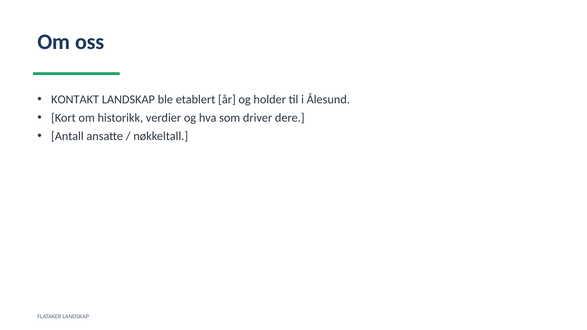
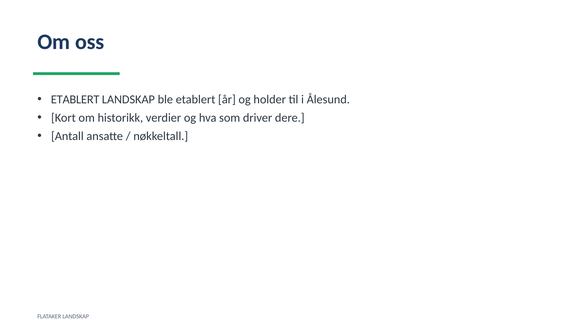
KONTAKT: KONTAKT -> ETABLERT (75, 99)
